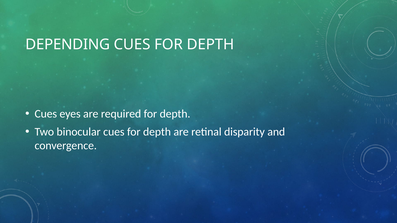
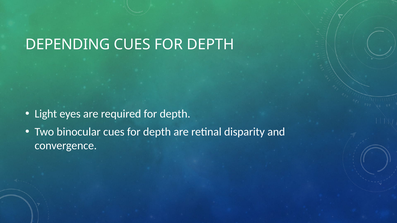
Cues: Cues -> Light (46, 114)
